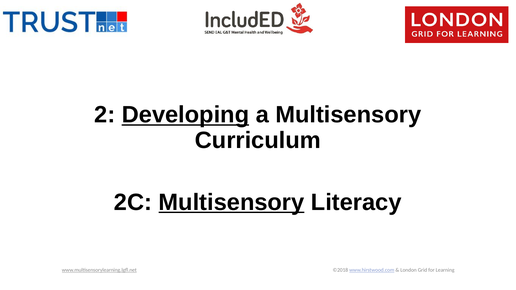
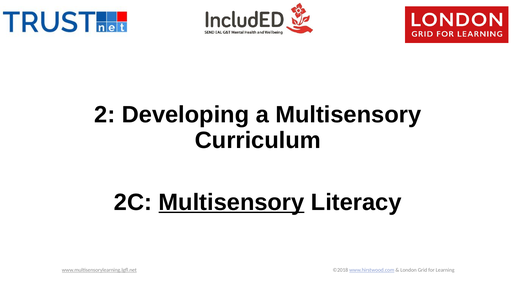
Developing underline: present -> none (185, 115)
